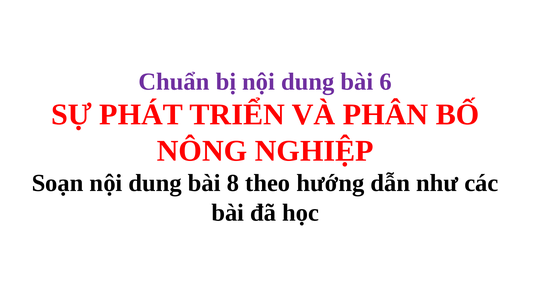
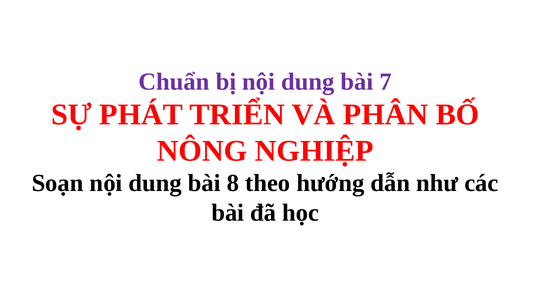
6: 6 -> 7 (386, 82)
